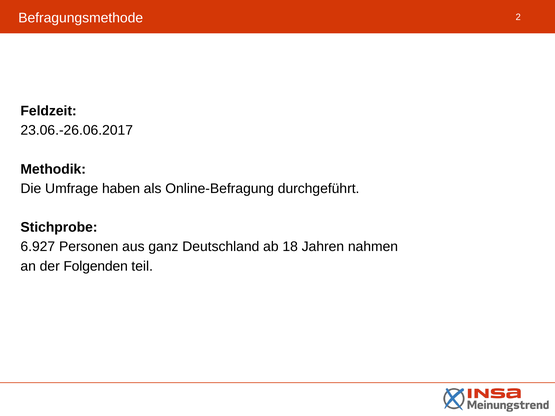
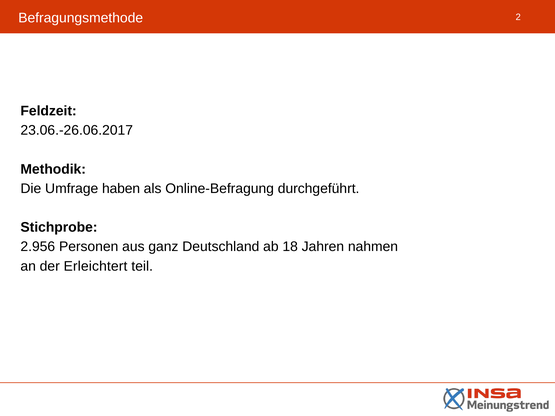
6.927: 6.927 -> 2.956 (38, 247)
Folgenden: Folgenden -> Erleichtert (95, 266)
